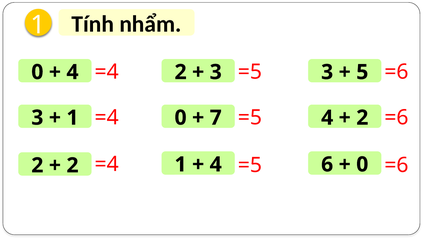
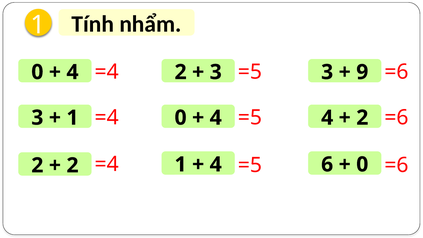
5: 5 -> 9 (362, 72)
7: 7 -> 4 (216, 118)
